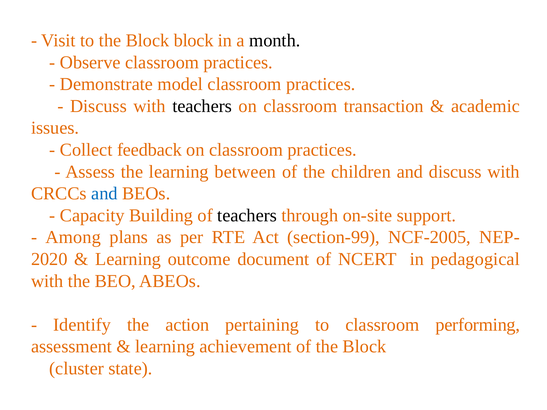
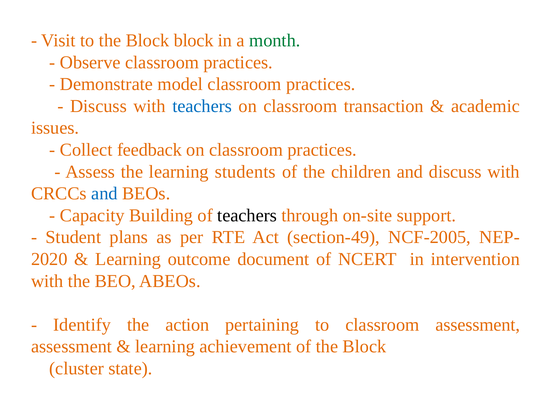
month colour: black -> green (275, 41)
teachers colour: black -> blue (202, 106)
between: between -> students (245, 172)
Among: Among -> Student (73, 237)
section-99: section-99 -> section-49 (334, 237)
pedagogical: pedagogical -> intervention (475, 259)
classroom performing: performing -> assessment (478, 325)
